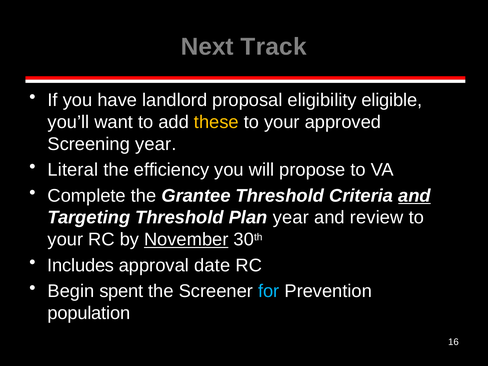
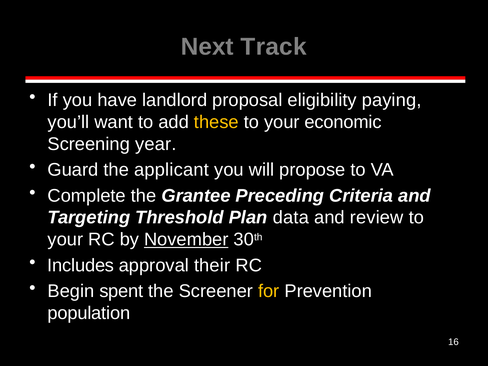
eligible: eligible -> paying (392, 100)
approved: approved -> economic (343, 122)
Literal: Literal -> Guard (73, 170)
efficiency: efficiency -> applicant (171, 170)
Grantee Threshold: Threshold -> Preceding (280, 196)
and underline: present -> none (415, 196)
Plan year: year -> data (291, 218)
date: date -> their (212, 265)
for colour: light blue -> yellow (269, 291)
